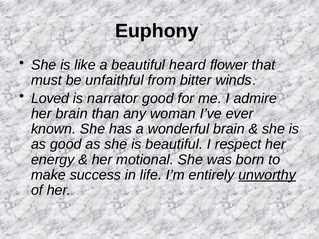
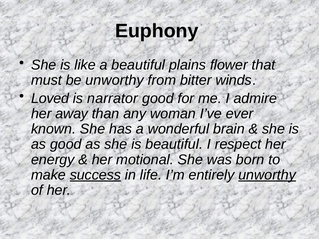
heard: heard -> plains (188, 65)
be unfaithful: unfaithful -> unworthy (115, 80)
her brain: brain -> away (72, 114)
success underline: none -> present (95, 175)
